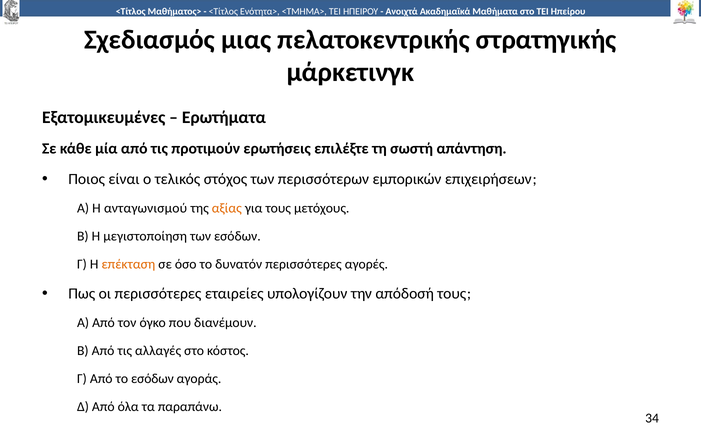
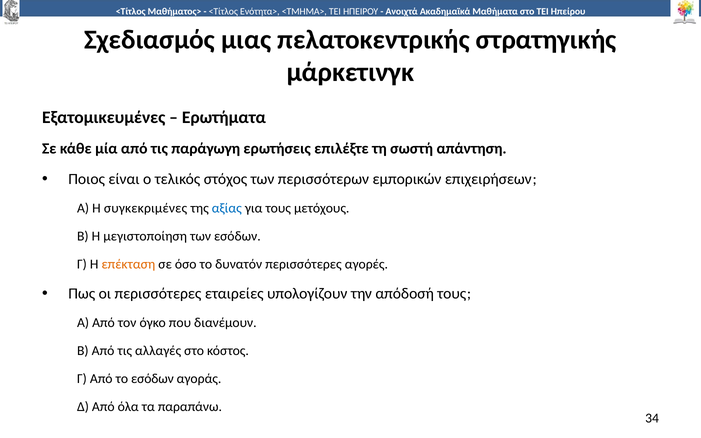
προτιμούν: προτιμούν -> παράγωγη (206, 149)
ανταγωνισμού: ανταγωνισμού -> συγκεκριμένες (146, 208)
αξίας colour: orange -> blue (227, 208)
